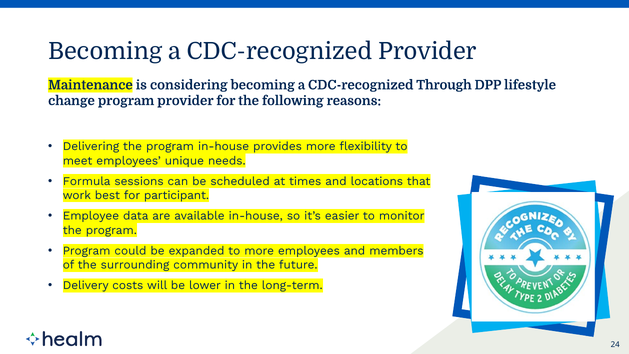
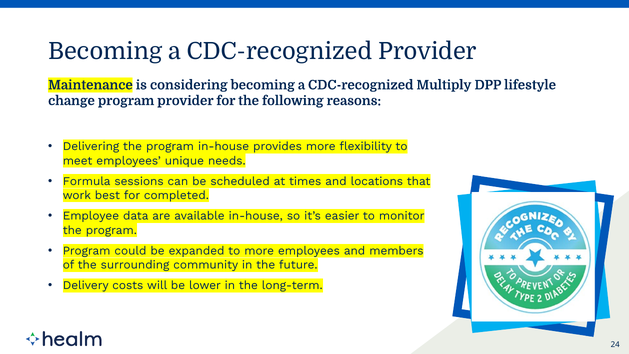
Through: Through -> Multiply (444, 85)
participant: participant -> completed (176, 195)
